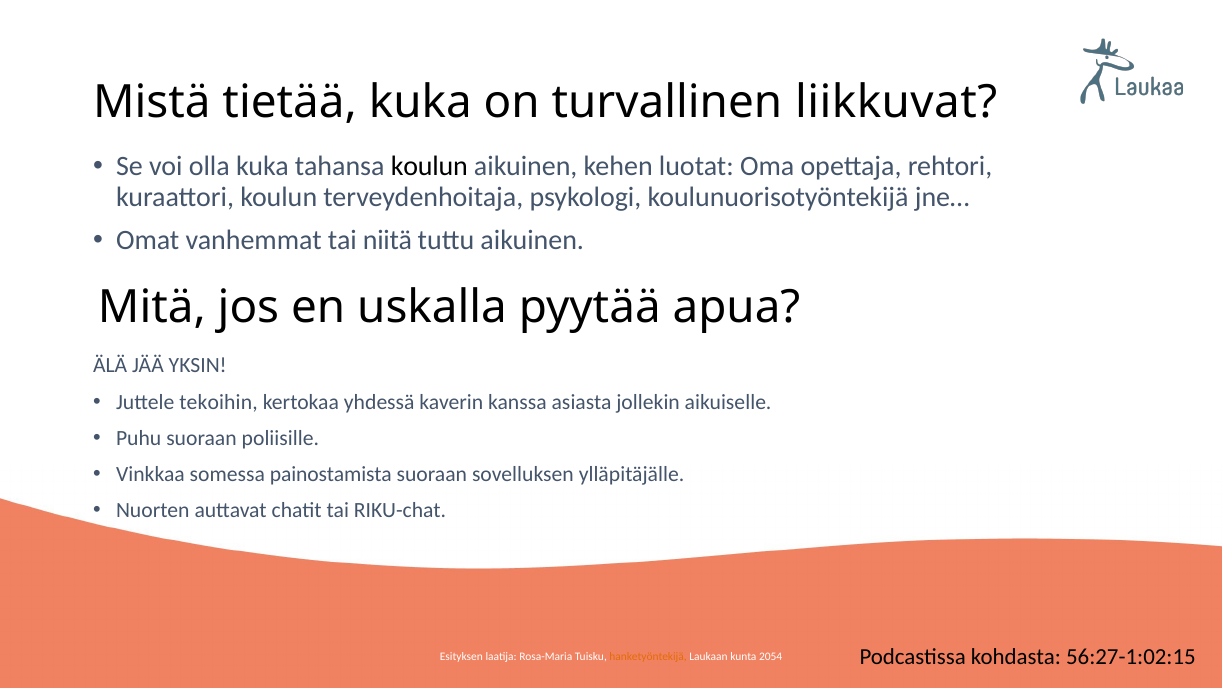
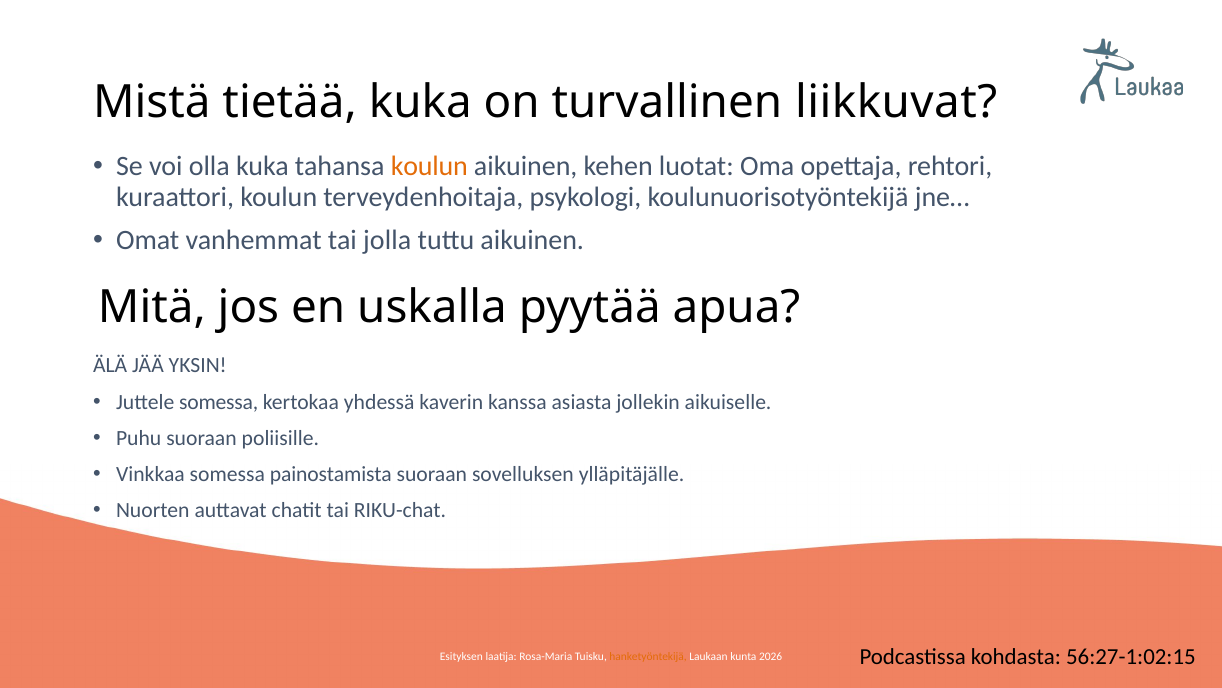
koulun colour: black -> orange (429, 167)
niitä: niitä -> jolla (387, 240)
Juttele tekoihin: tekoihin -> somessa (219, 402)
2054: 2054 -> 2026 (771, 656)
